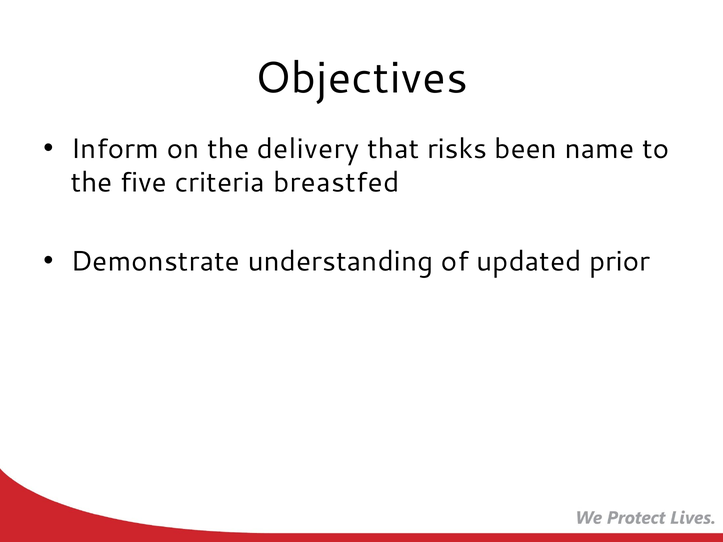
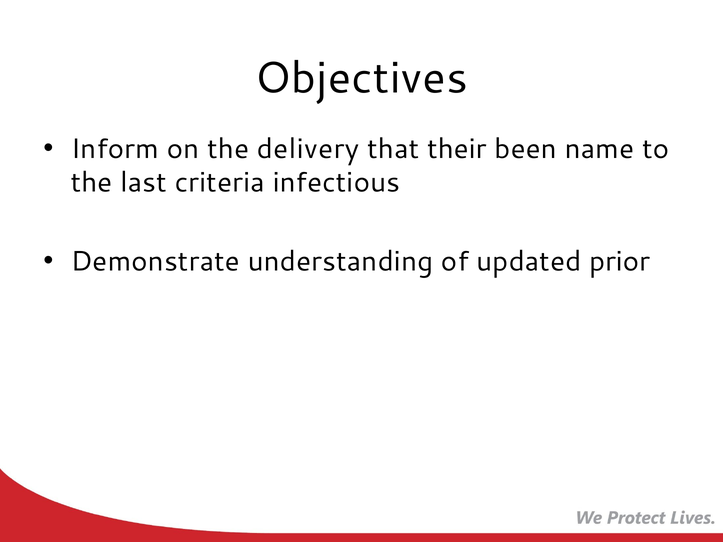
risks: risks -> their (457, 149)
five: five -> last (144, 183)
breastfed: breastfed -> infectious (336, 183)
